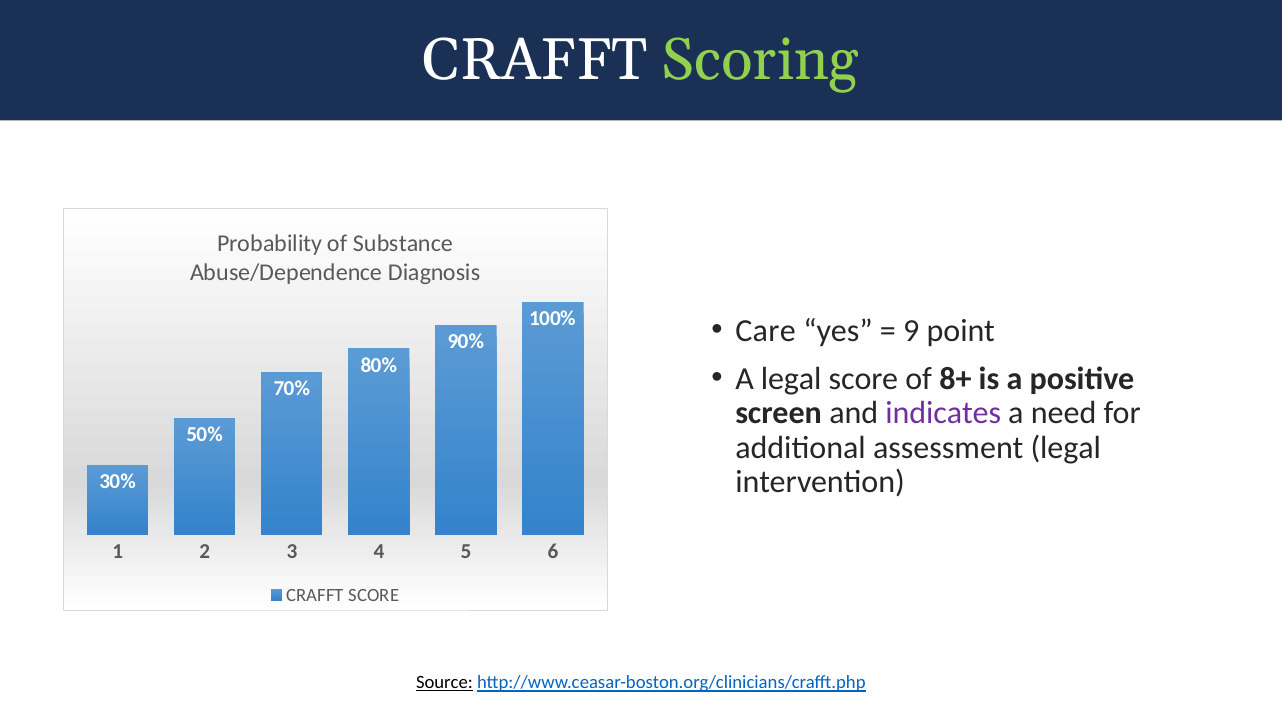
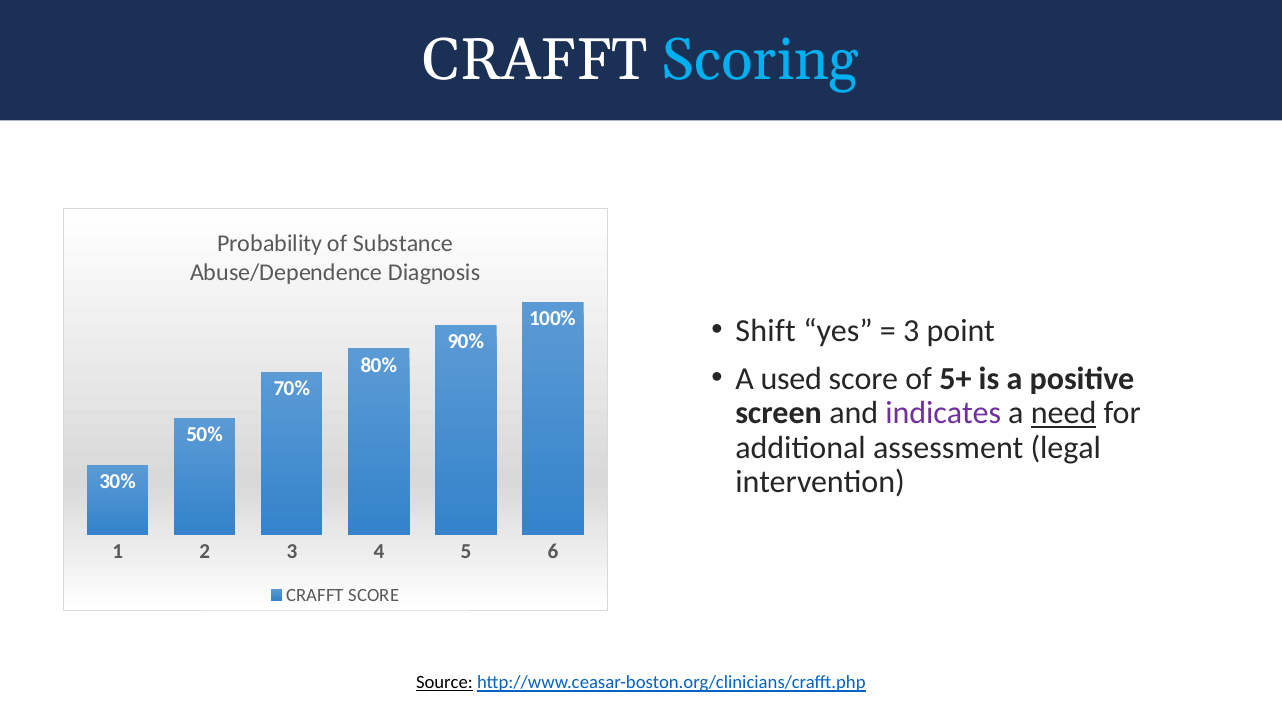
Scoring colour: light green -> light blue (760, 60)
Care: Care -> Shift (766, 331)
9: 9 -> 3 (911, 331)
A legal: legal -> used (791, 379)
8+: 8+ -> 5+ (955, 379)
need underline: none -> present (1064, 413)
